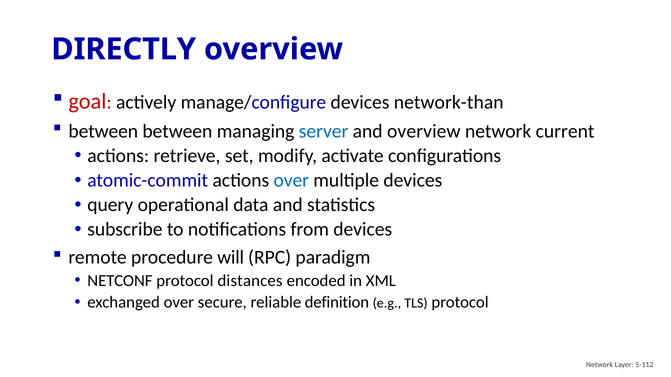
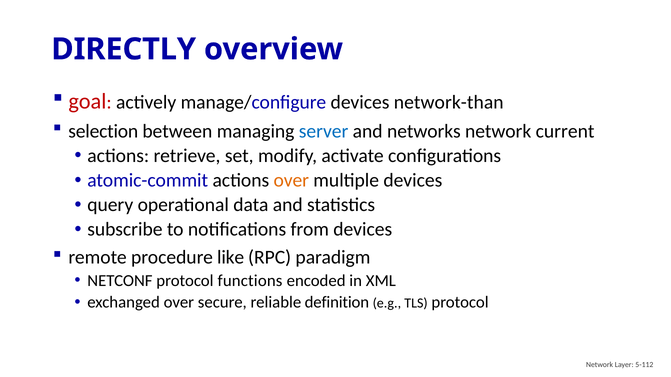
between: between -> selection (103, 131)
and overview: overview -> networks (424, 131)
over colour: blue -> orange (291, 181)
will: will -> like (231, 258)
distances: distances -> functions (250, 281)
